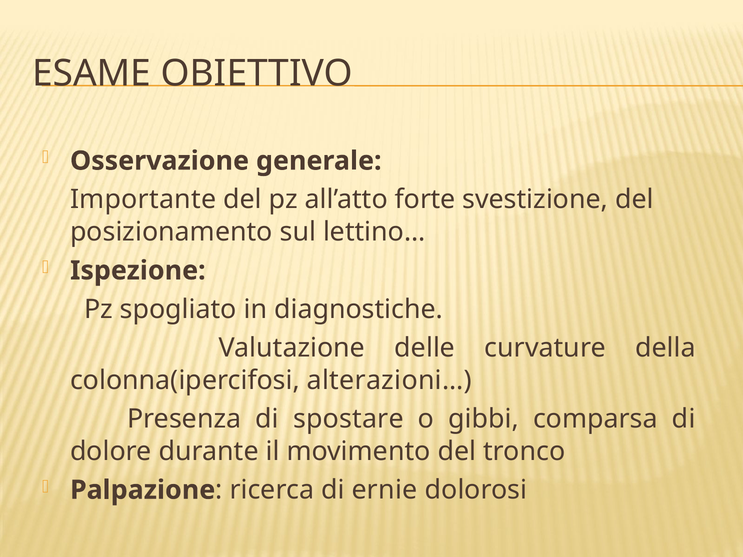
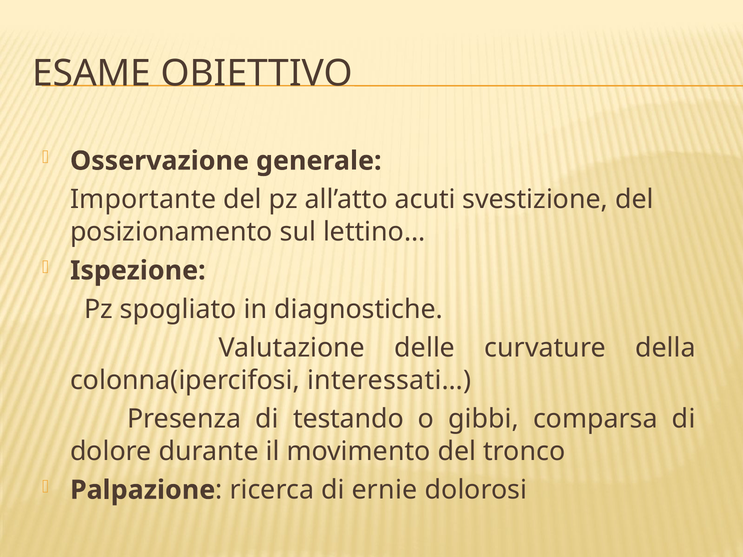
forte: forte -> acuti (425, 200)
alterazioni…: alterazioni… -> interessati… (389, 380)
spostare: spostare -> testando (349, 419)
